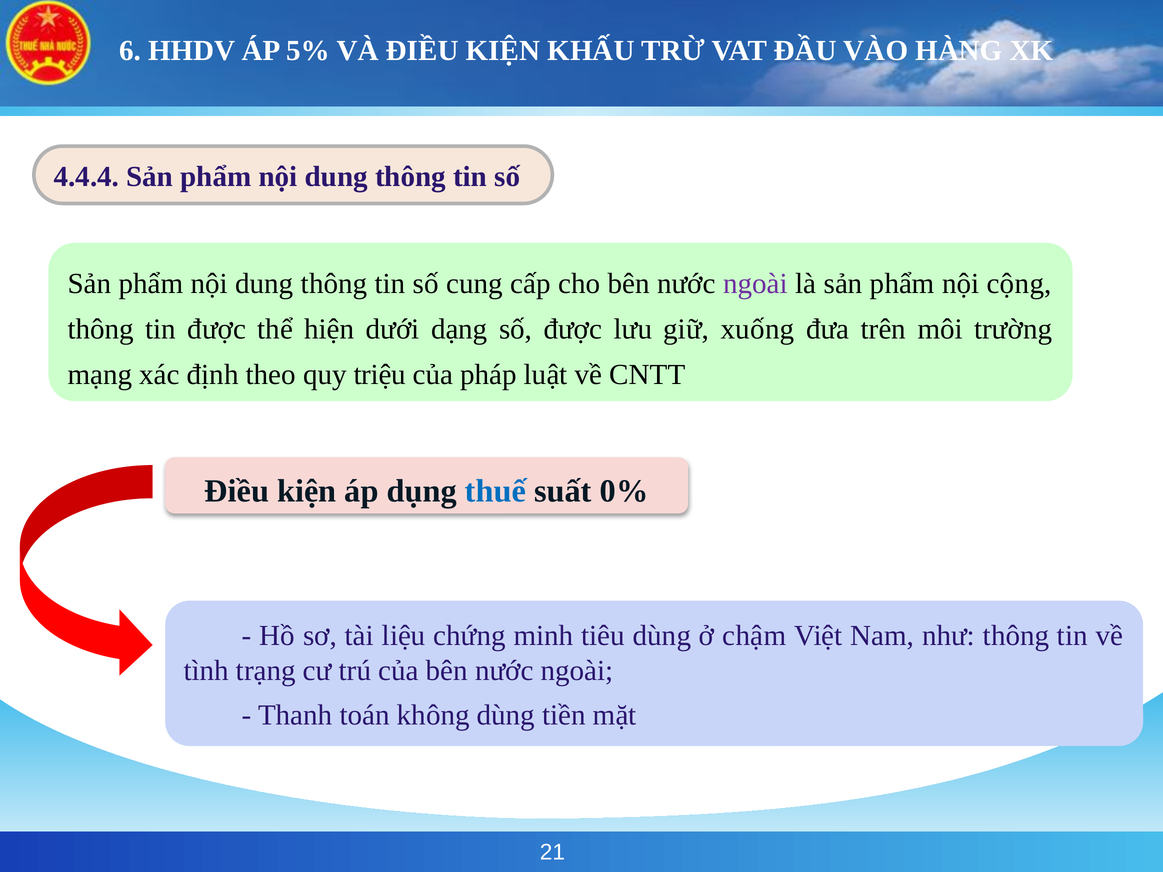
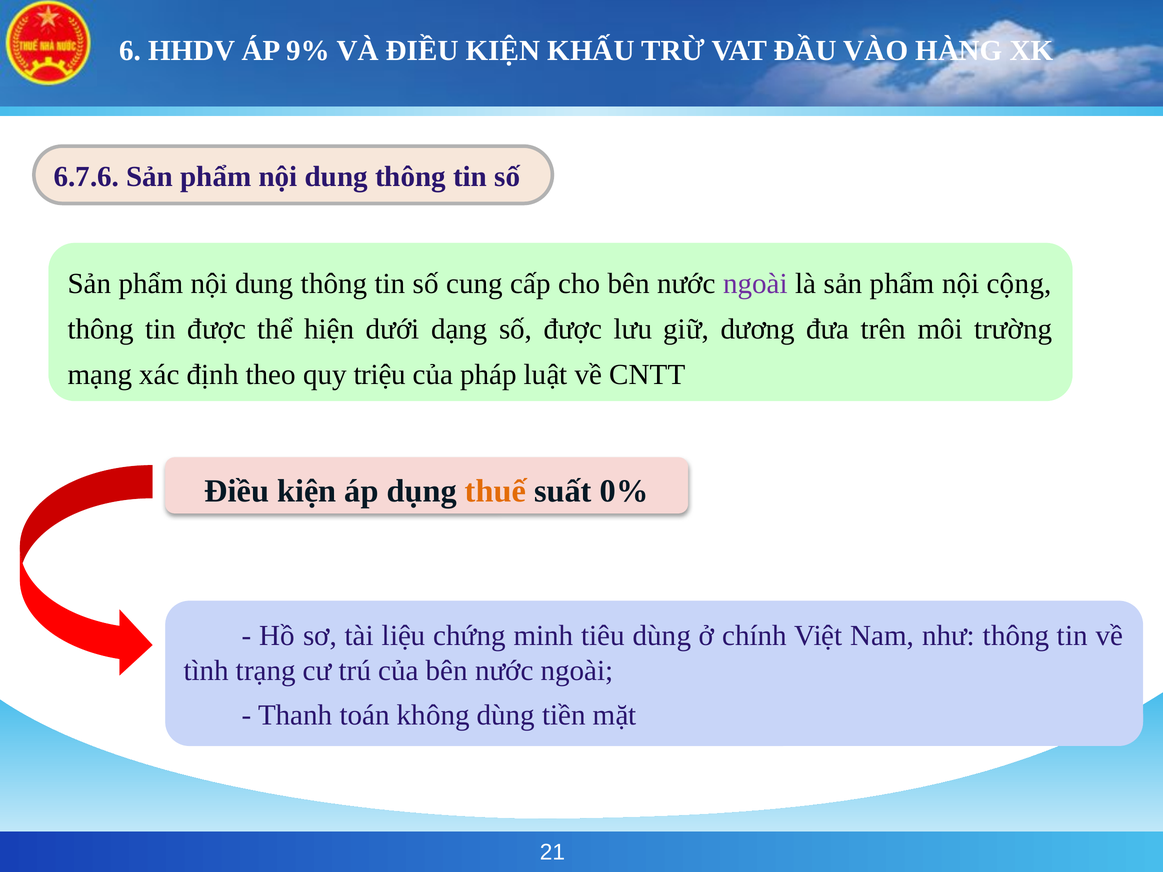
5%: 5% -> 9% (308, 50)
4.4.4: 4.4.4 -> 6.7.6 (86, 177)
xuống: xuống -> dương (758, 329)
thuế colour: blue -> orange (495, 491)
chậm: chậm -> chính (755, 636)
